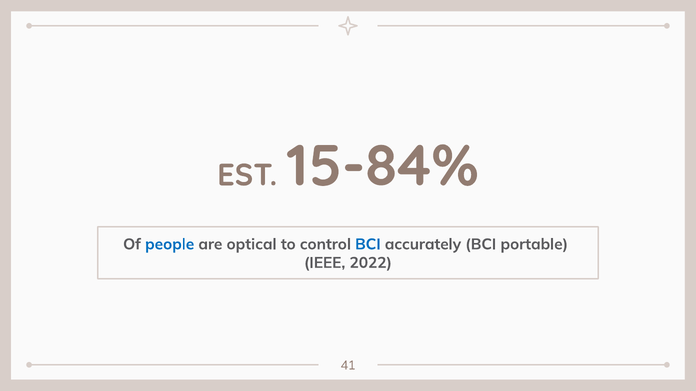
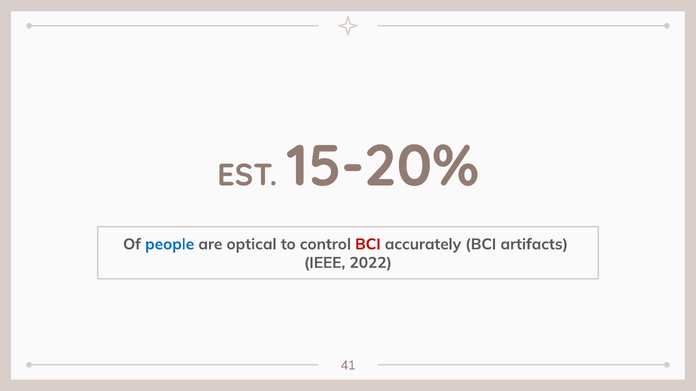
15-84%: 15-84% -> 15-20% (383, 166)
BCI colour: blue -> red (368, 245)
portable: portable -> artifacts (534, 245)
